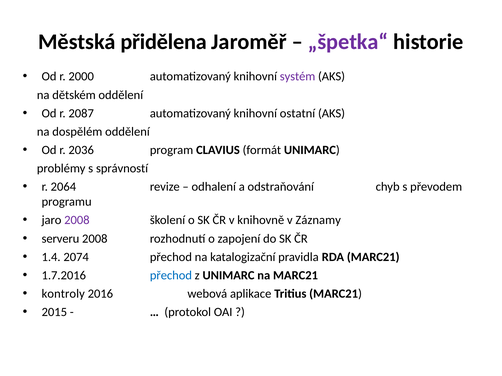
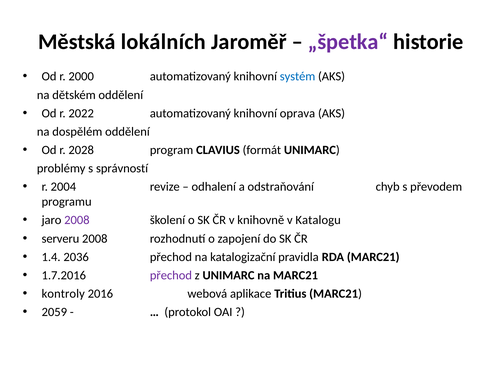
přidělena: přidělena -> lokálních (163, 42)
systém colour: purple -> blue (298, 77)
2087: 2087 -> 2022 (81, 113)
ostatní: ostatní -> oprava (298, 113)
2036: 2036 -> 2028 (81, 150)
2064: 2064 -> 2004 (63, 187)
Záznamy: Záznamy -> Katalogu (318, 220)
2074: 2074 -> 2036 (76, 257)
přechod colour: blue -> purple (171, 276)
2015: 2015 -> 2059 (54, 312)
